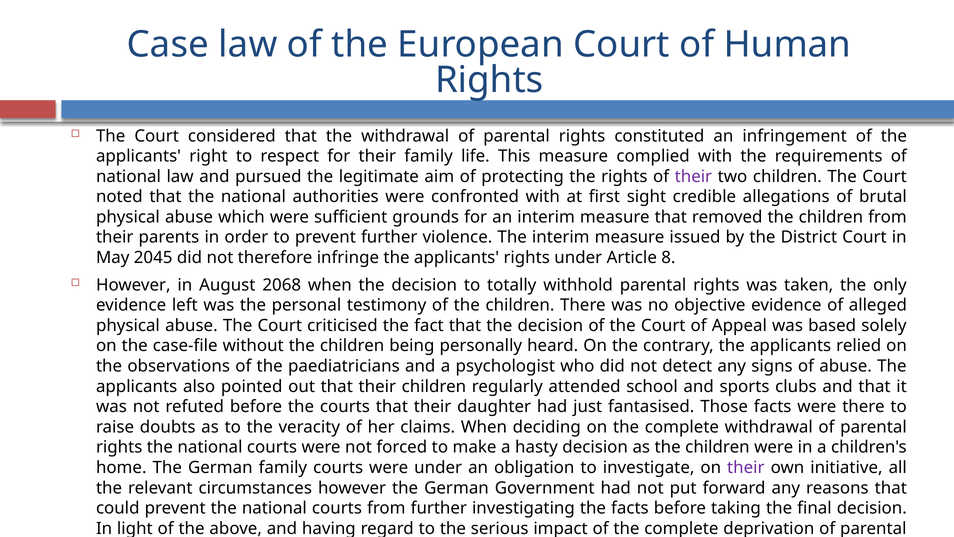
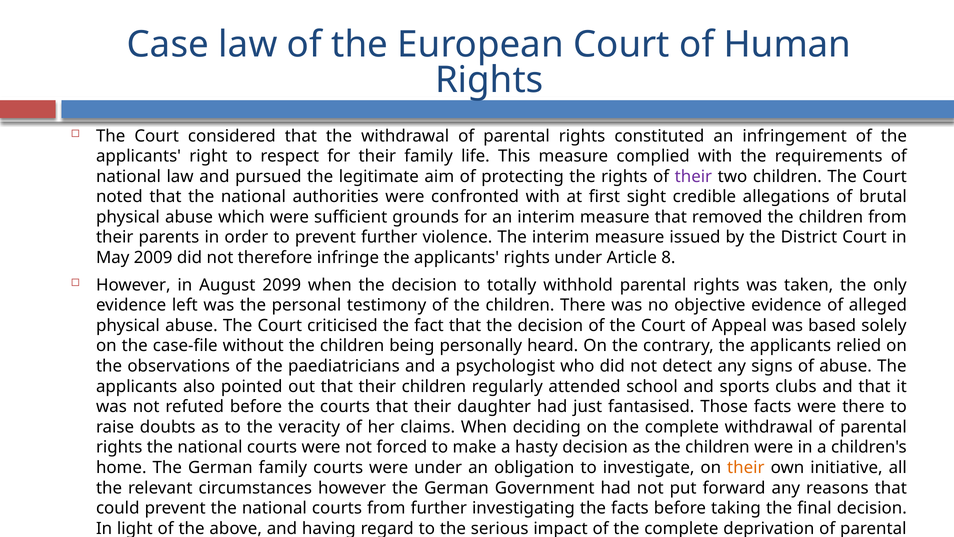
2045: 2045 -> 2009 (153, 258)
2068: 2068 -> 2099 (282, 285)
their colour: purple -> orange (746, 467)
